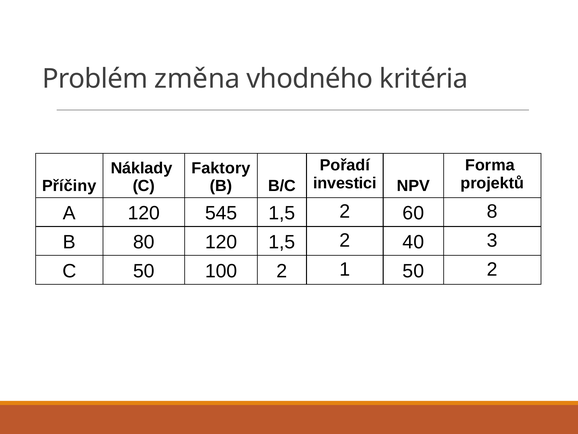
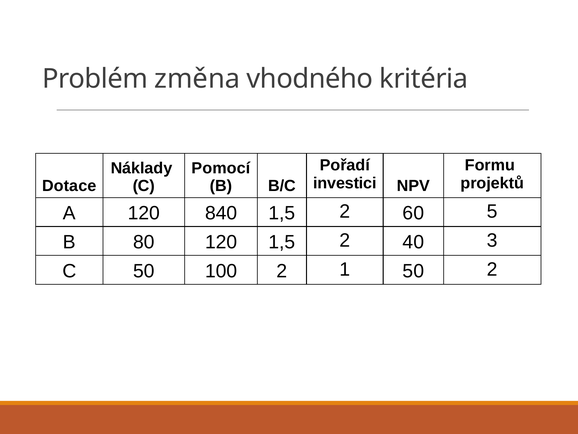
Forma: Forma -> Formu (490, 165)
Faktory: Faktory -> Pomocí (221, 168)
Příčiny: Příčiny -> Dotace (69, 186)
545: 545 -> 840 (221, 213)
8: 8 -> 5 (492, 211)
